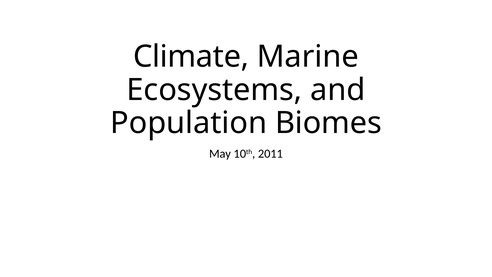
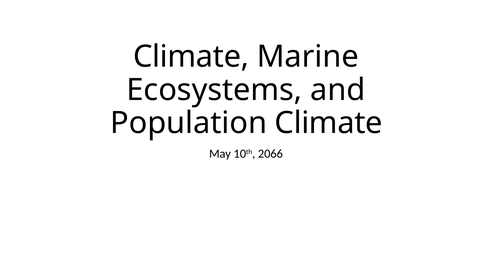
Population Biomes: Biomes -> Climate (329, 123)
2011: 2011 -> 2066 (270, 154)
